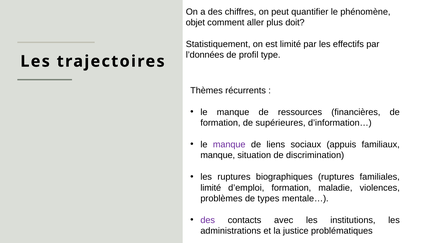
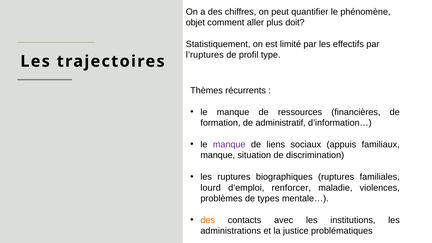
l’données: l’données -> l’ruptures (205, 55)
supérieures: supérieures -> administratif (281, 123)
limité: limité -> lourd (211, 188)
d’emploi formation: formation -> renforcer (291, 188)
des colour: purple -> orange (208, 220)
